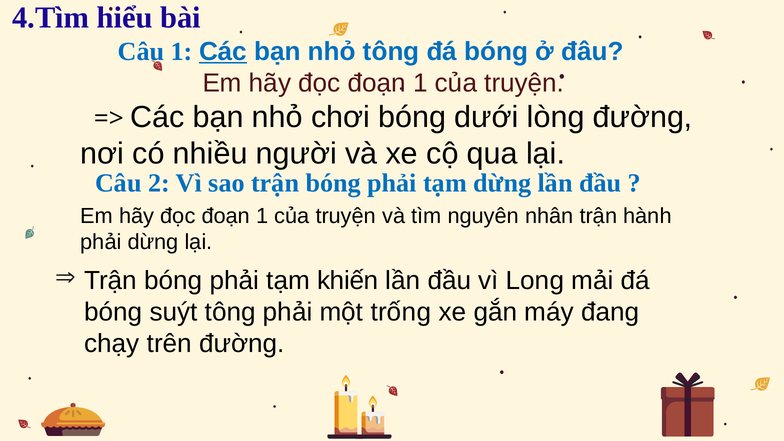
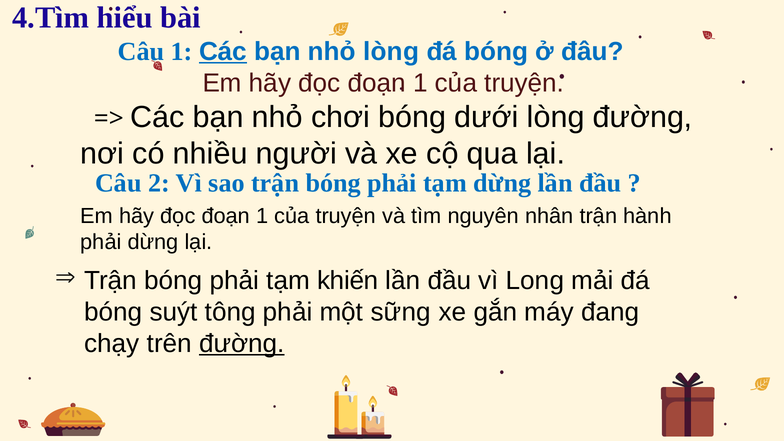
nhỏ tông: tông -> lòng (391, 52)
trống: trống -> sững (401, 312)
đường underline: none -> present (242, 343)
